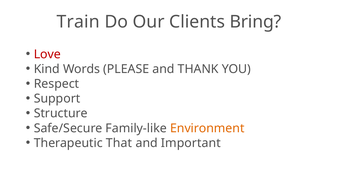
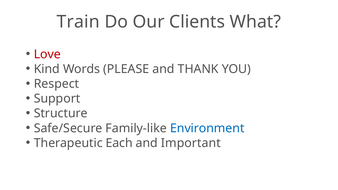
Bring: Bring -> What (255, 22)
Environment colour: orange -> blue (207, 128)
That: That -> Each (119, 143)
